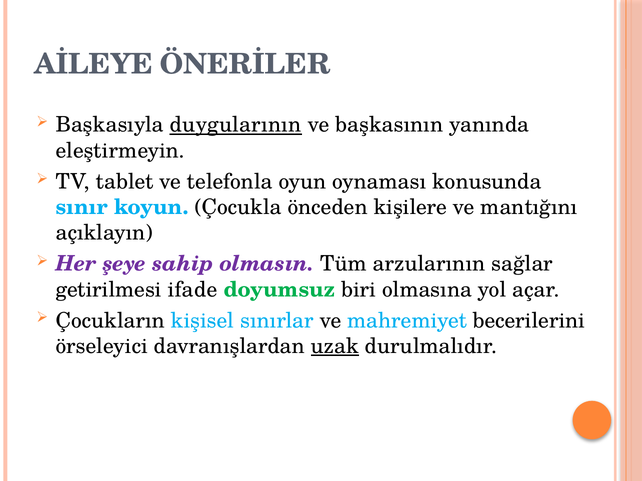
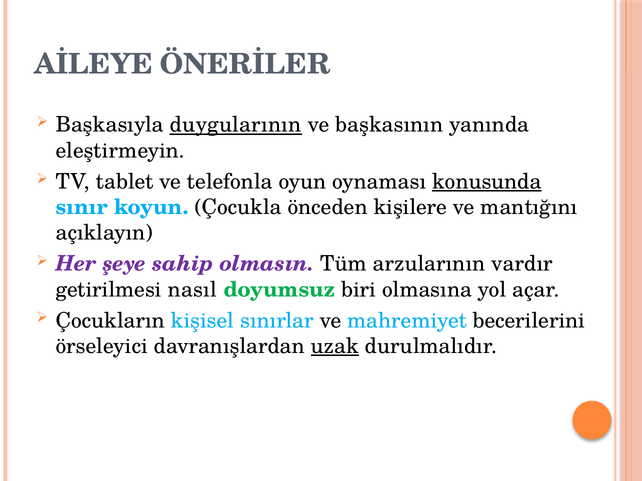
konusunda underline: none -> present (487, 182)
sağlar: sağlar -> vardır (522, 264)
ifade: ifade -> nasıl (192, 290)
